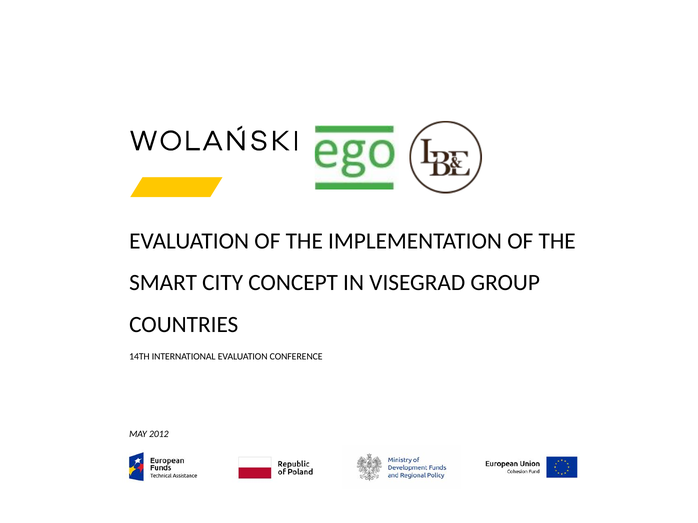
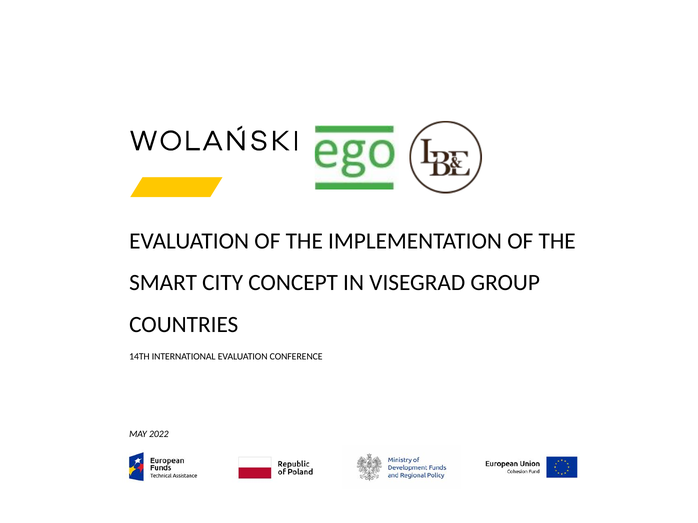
2012: 2012 -> 2022 (159, 434)
